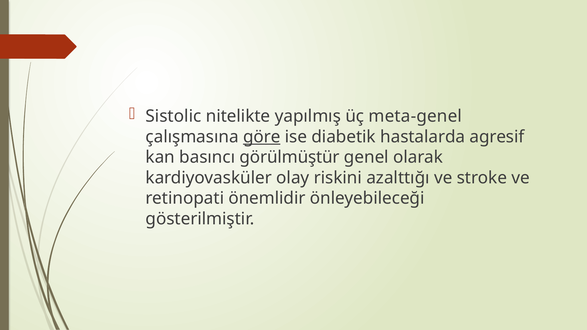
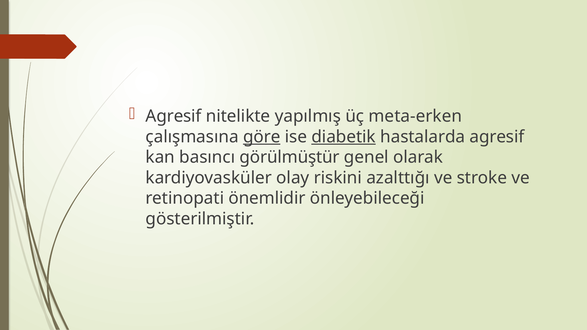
Sistolic: Sistolic -> Agresif (174, 116)
meta-genel: meta-genel -> meta-erken (415, 116)
diabetik underline: none -> present (344, 137)
